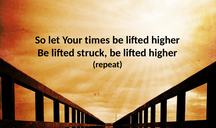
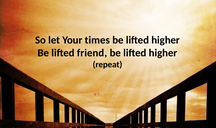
struck: struck -> friend (92, 53)
